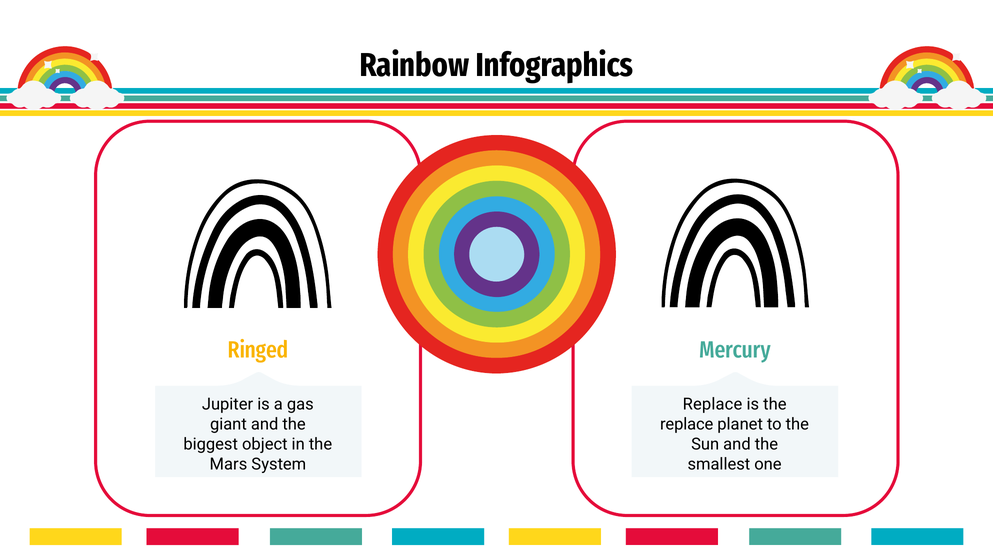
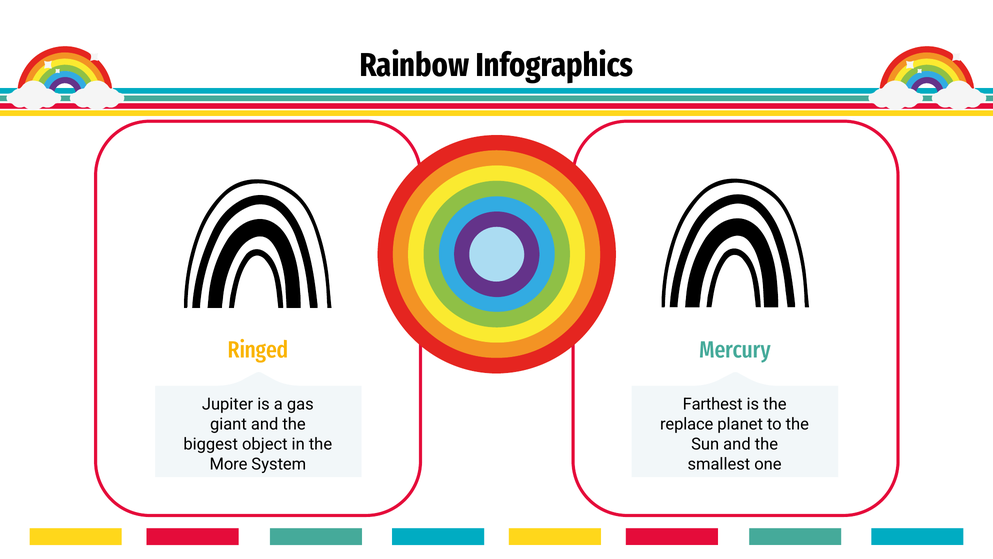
Replace: Replace -> Farthest (713, 404)
Mars: Mars -> More (229, 464)
